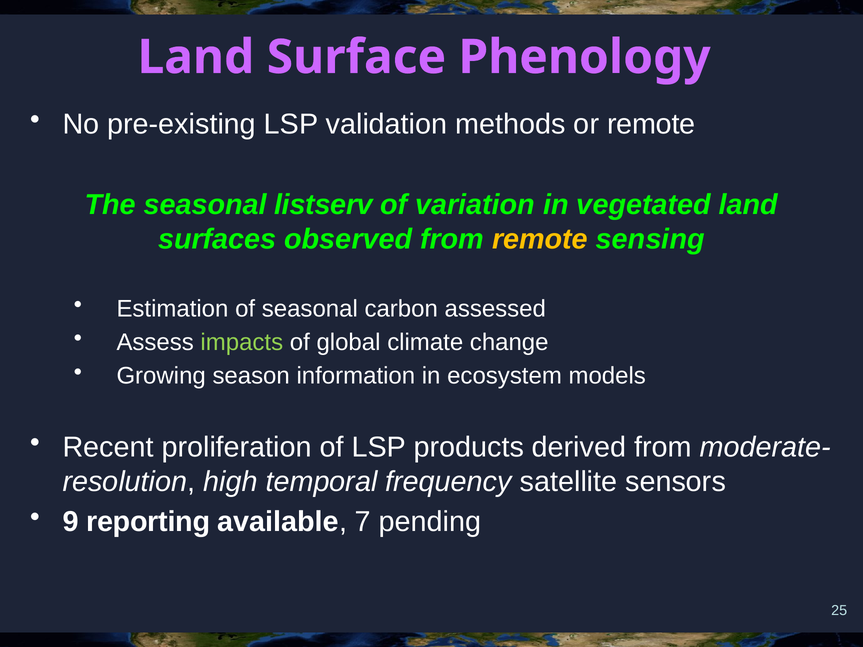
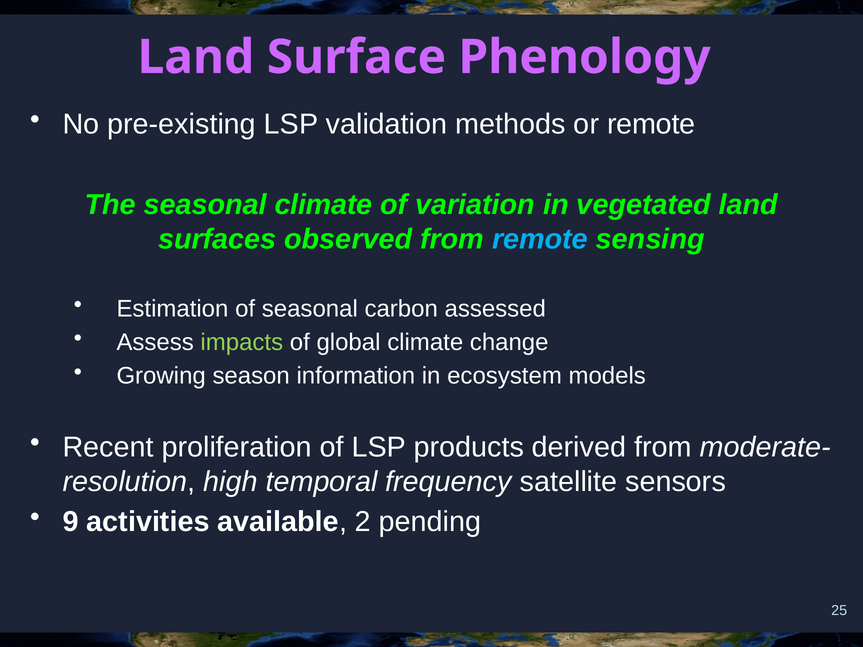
seasonal listserv: listserv -> climate (324, 205)
remote colour: yellow -> light blue (540, 239)
reporting: reporting -> activities (148, 522)
7: 7 -> 2 (363, 522)
